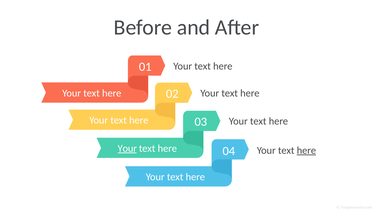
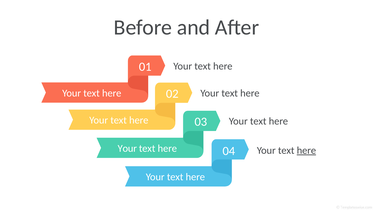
Your underline: present -> none (127, 148)
